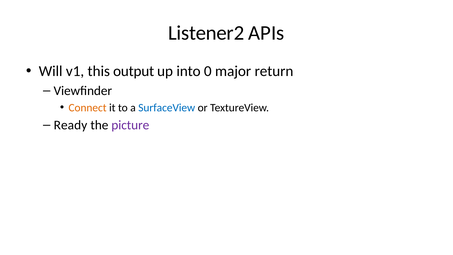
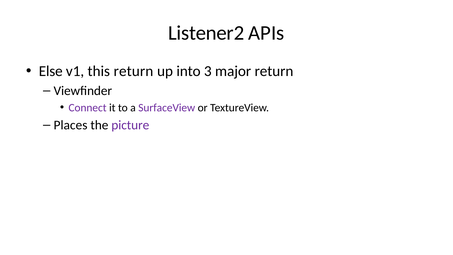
Will: Will -> Else (51, 71)
this output: output -> return (133, 71)
0: 0 -> 3 (208, 71)
Connect colour: orange -> purple (88, 108)
SurfaceView colour: blue -> purple (167, 108)
Ready: Ready -> Places (71, 125)
